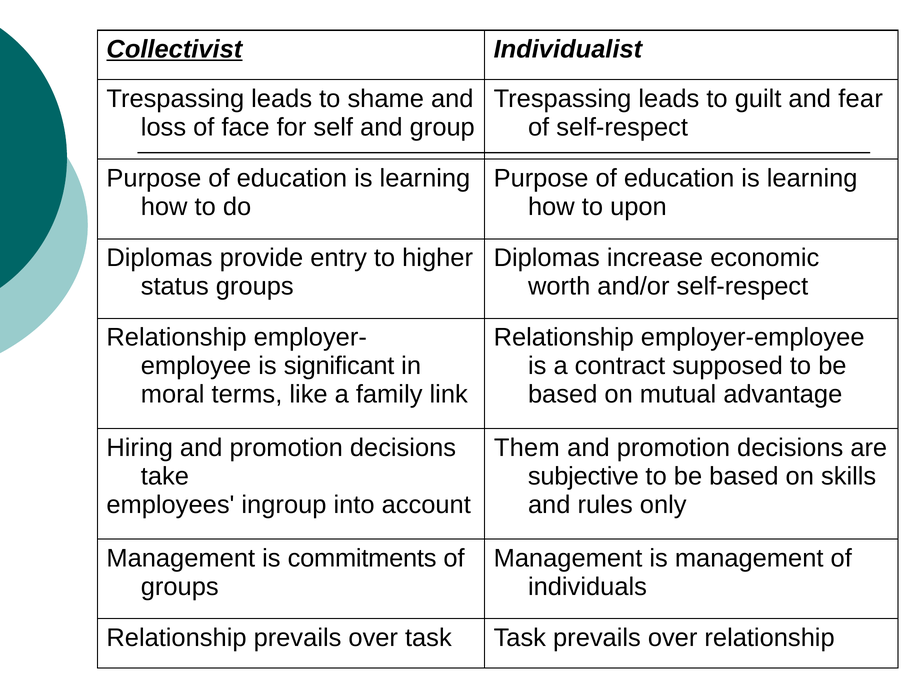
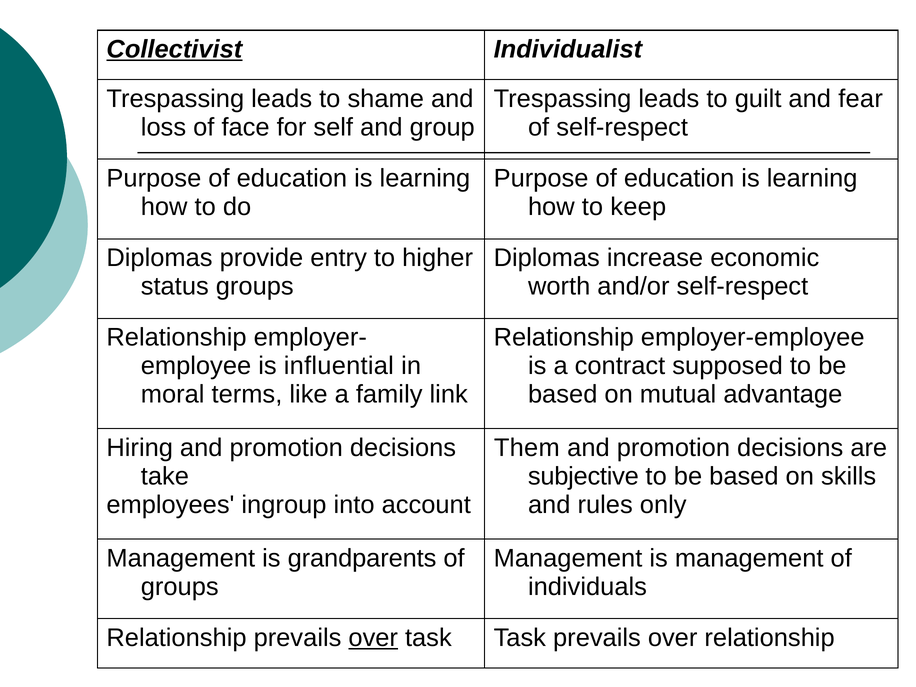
upon: upon -> keep (638, 207)
significant: significant -> influential (339, 366)
commitments: commitments -> grandparents (362, 558)
over underline: none -> present (373, 638)
